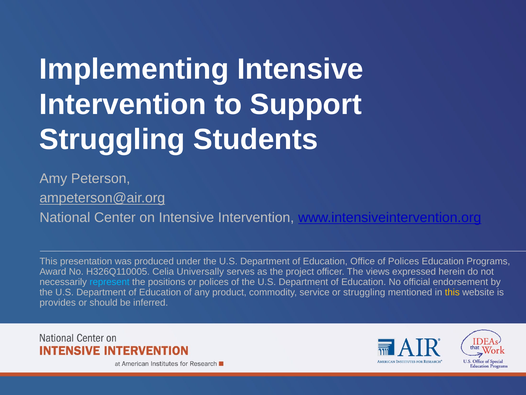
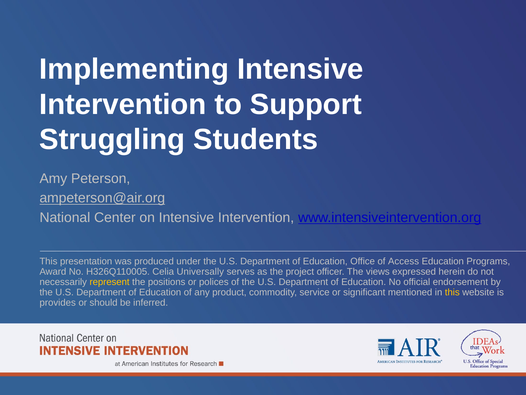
of Polices: Polices -> Access (404, 261)
represent colour: light blue -> yellow (110, 282)
or struggling: struggling -> significant (364, 292)
